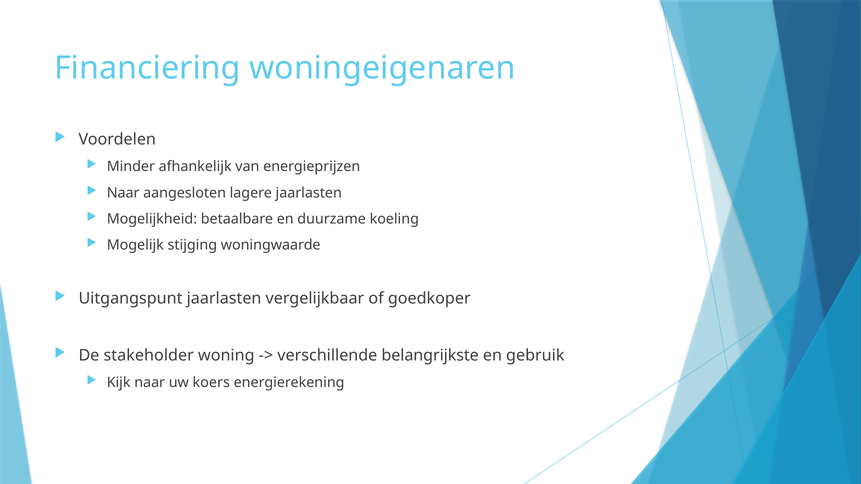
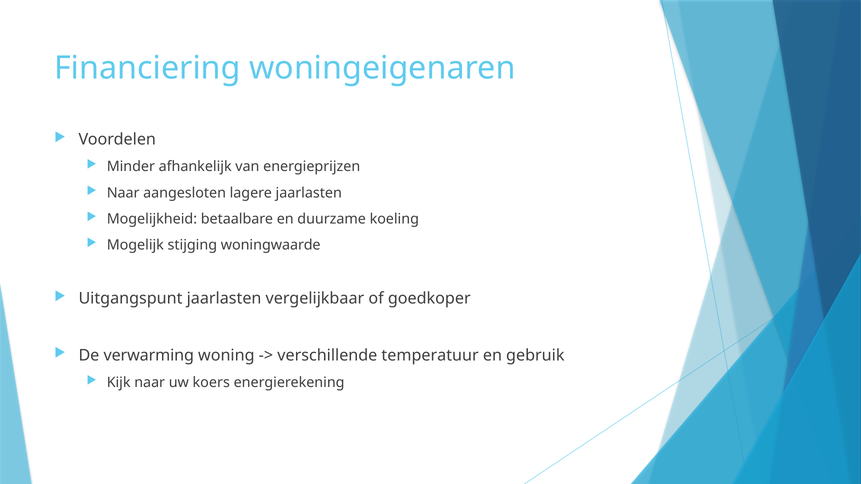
stakeholder: stakeholder -> verwarming (149, 356)
belangrijkste: belangrijkste -> temperatuur (430, 356)
